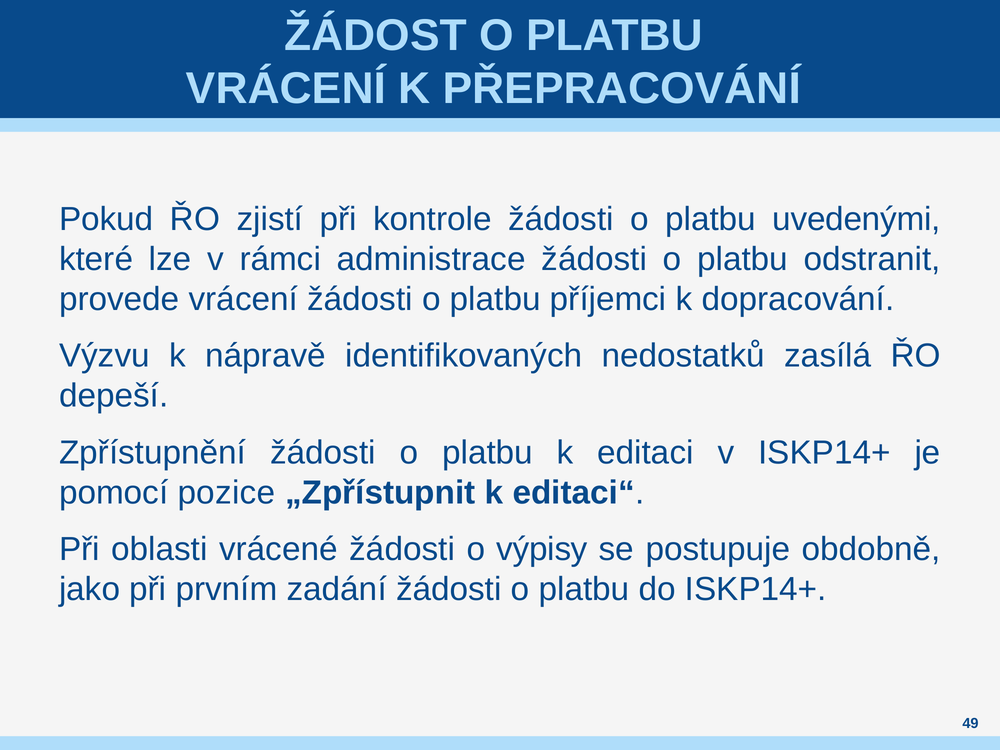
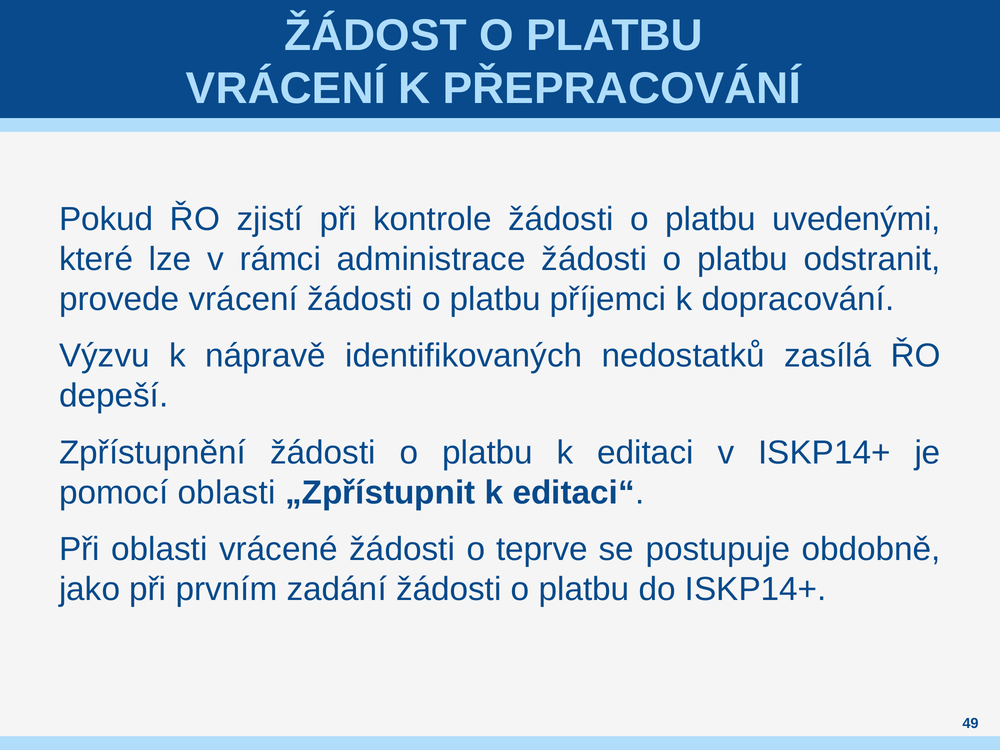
pomocí pozice: pozice -> oblasti (227, 493)
výpisy: výpisy -> teprve (542, 549)
